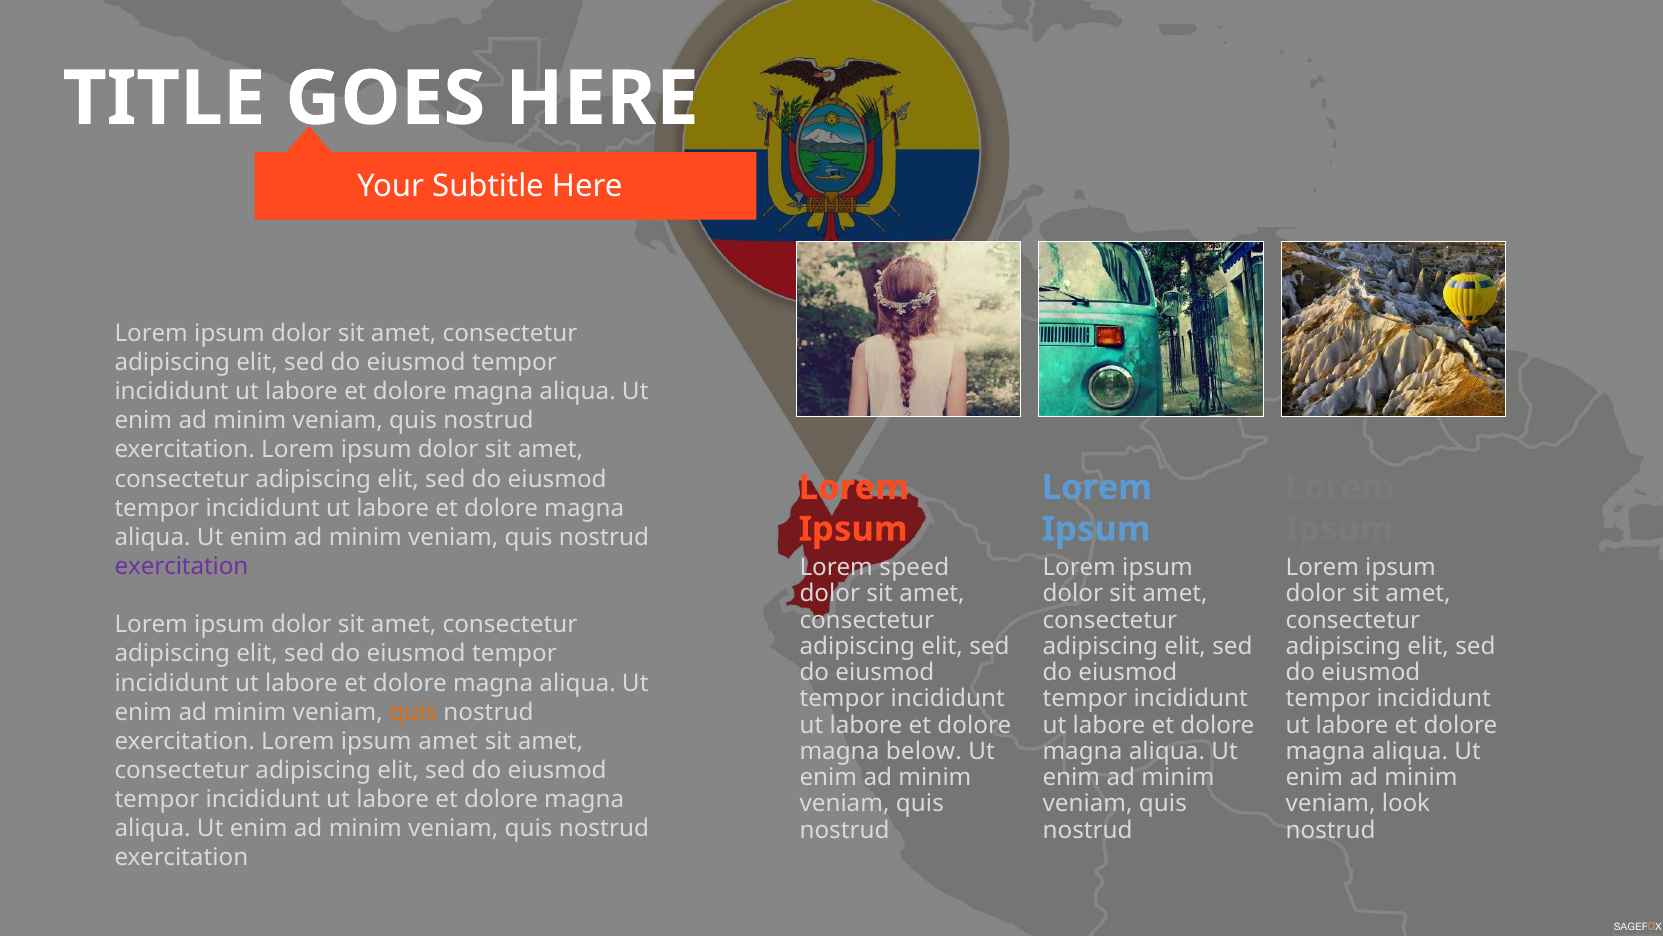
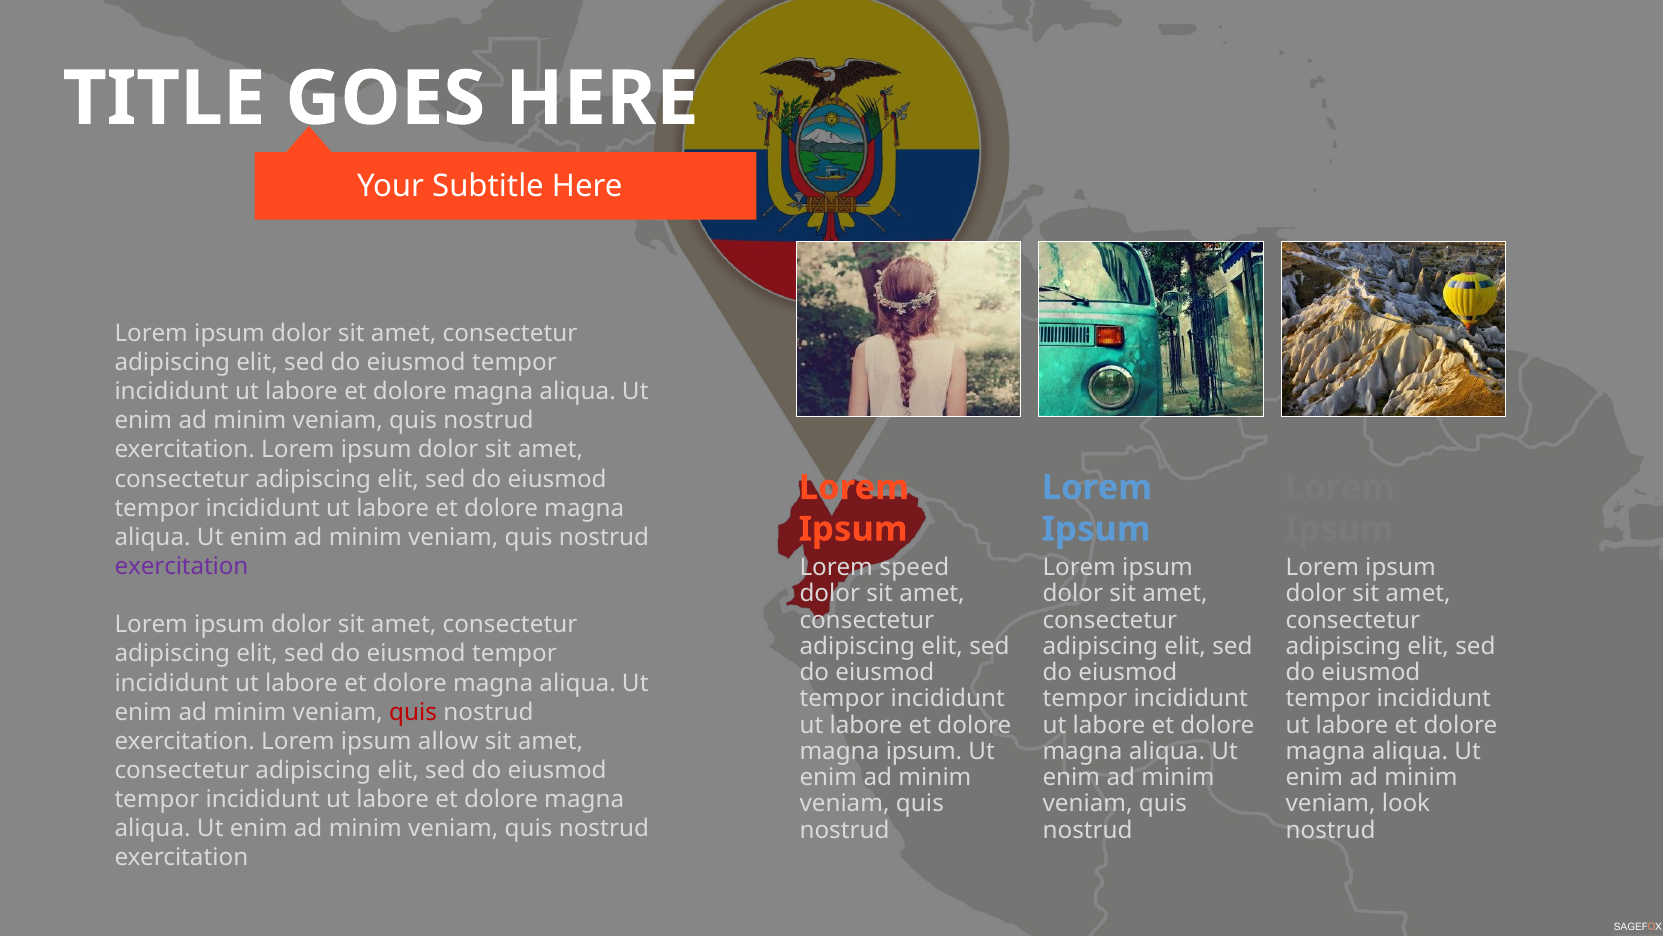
quis colour: orange -> red (413, 712)
ipsum amet: amet -> allow (448, 741)
magna below: below -> ipsum (924, 751)
